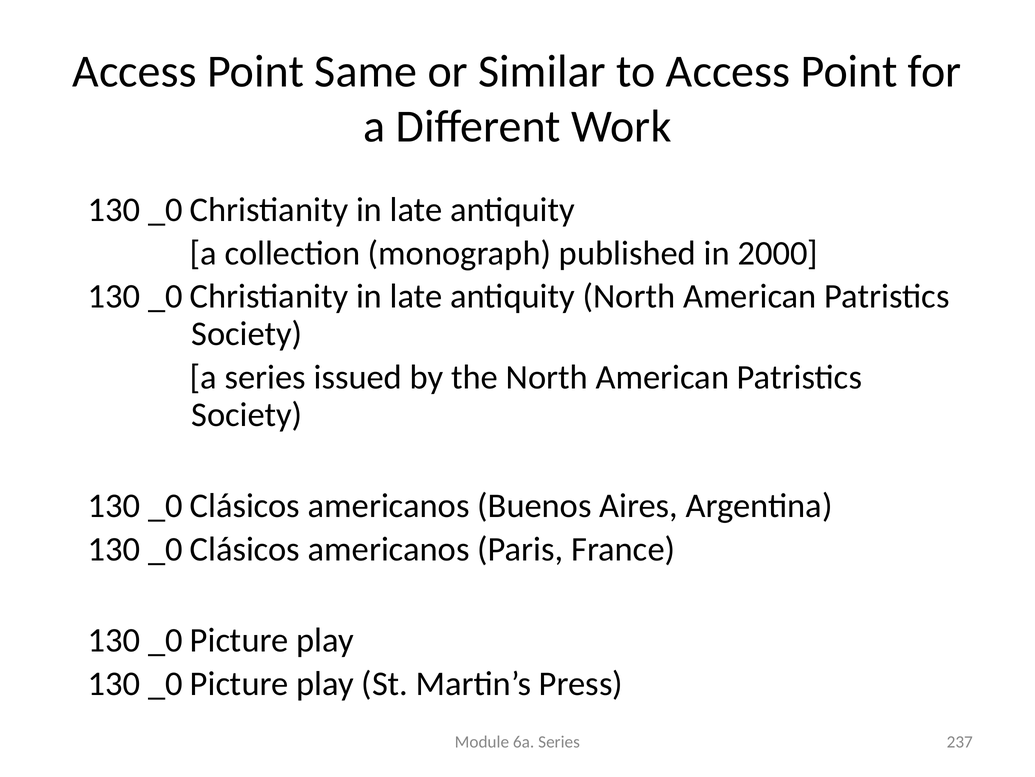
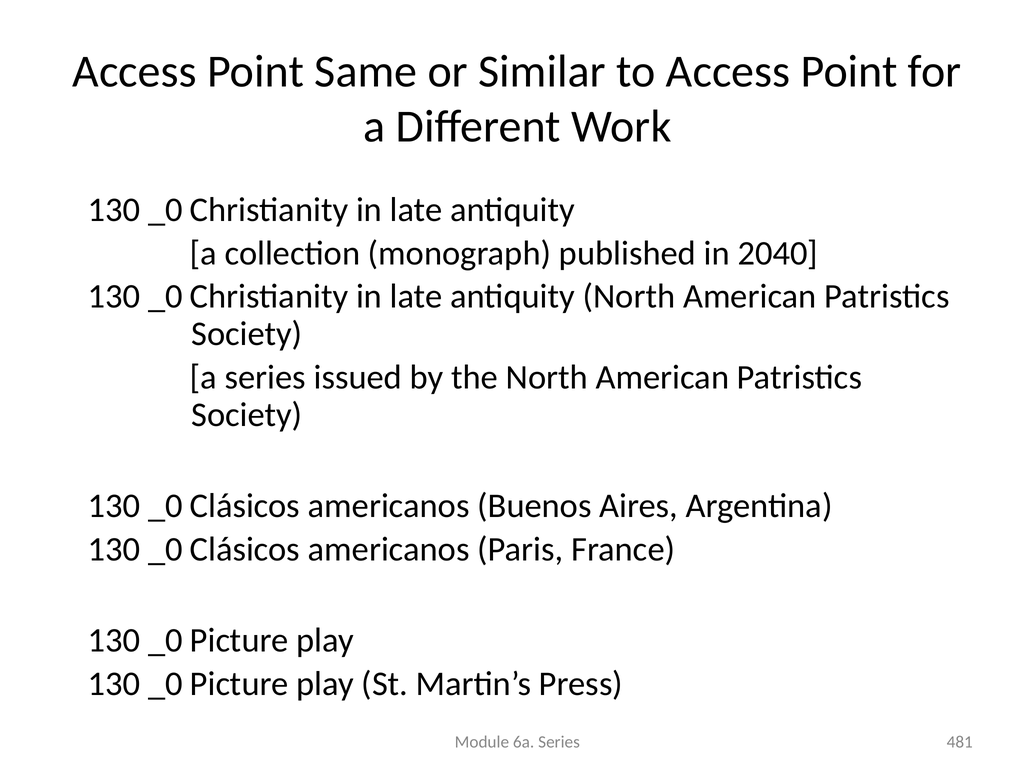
2000: 2000 -> 2040 (778, 253)
237: 237 -> 481 (960, 741)
